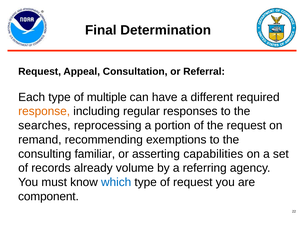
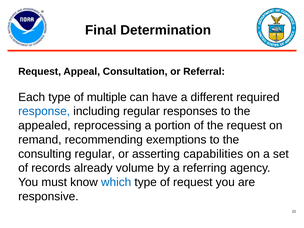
response colour: orange -> blue (44, 111)
searches: searches -> appealed (44, 125)
consulting familiar: familiar -> regular (95, 154)
component: component -> responsive (48, 196)
